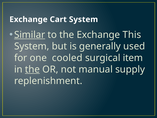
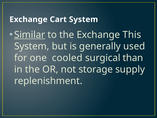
item: item -> than (133, 58)
the underline: present -> none (32, 69)
manual: manual -> storage (96, 69)
